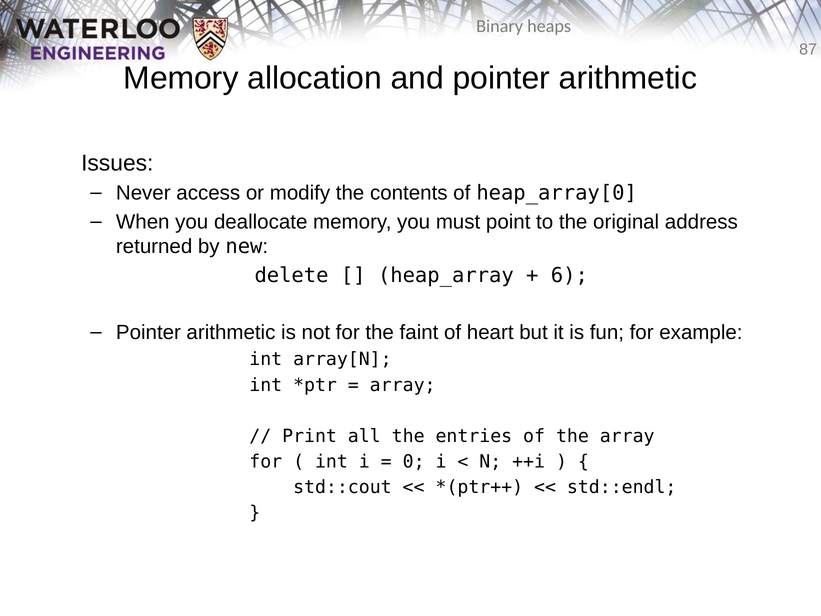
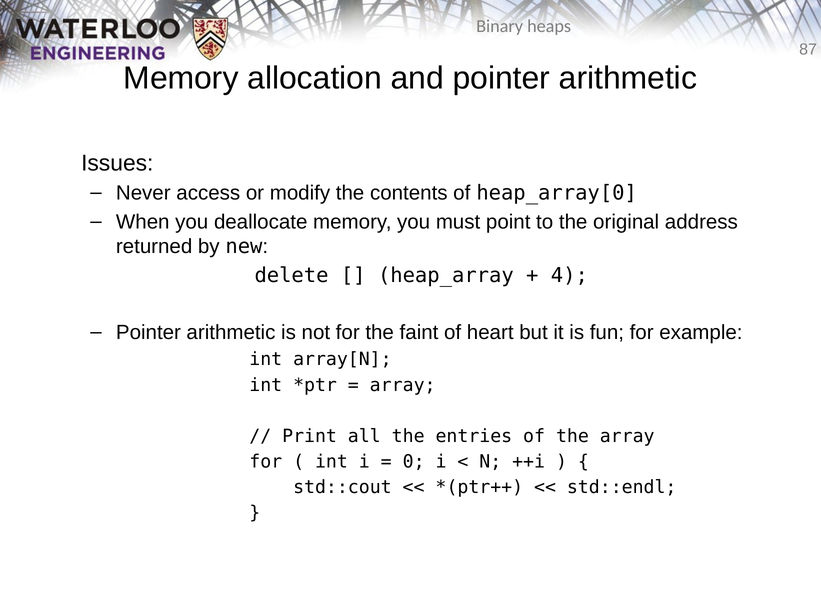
6: 6 -> 4 (569, 275)
